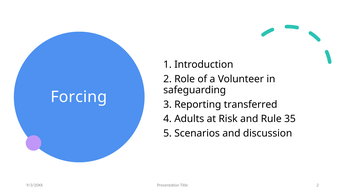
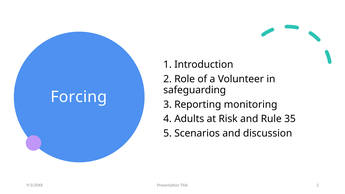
transferred: transferred -> monitoring (251, 104)
